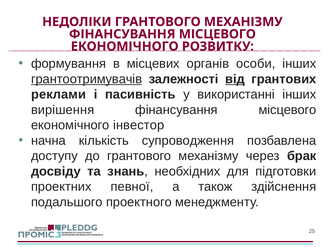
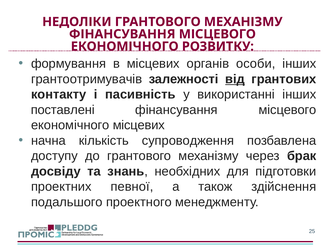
грантоотримувачів underline: present -> none (87, 79)
реклами: реклами -> контакту (59, 95)
вирішення: вирішення -> поставлені (63, 110)
економічного інвестор: інвестор -> місцевих (139, 125)
